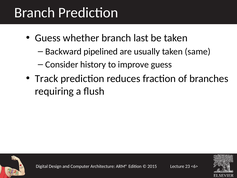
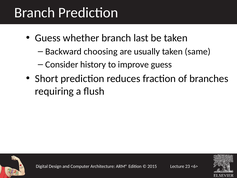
pipelined: pipelined -> choosing (101, 51)
Track: Track -> Short (47, 78)
